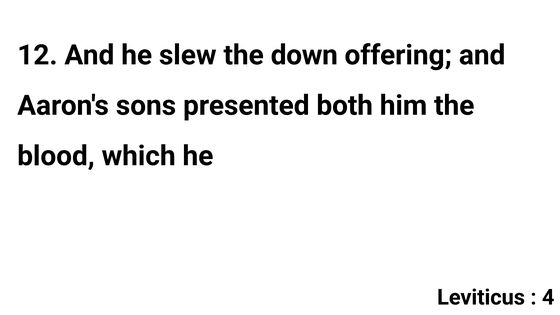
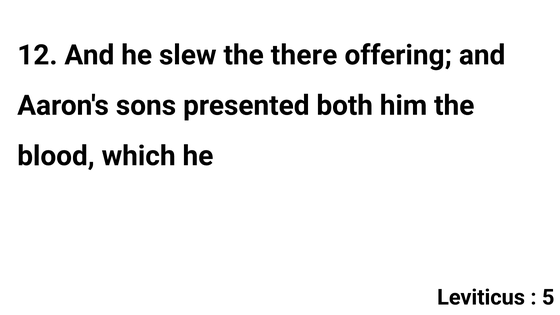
down: down -> there (304, 55)
4: 4 -> 5 (548, 297)
